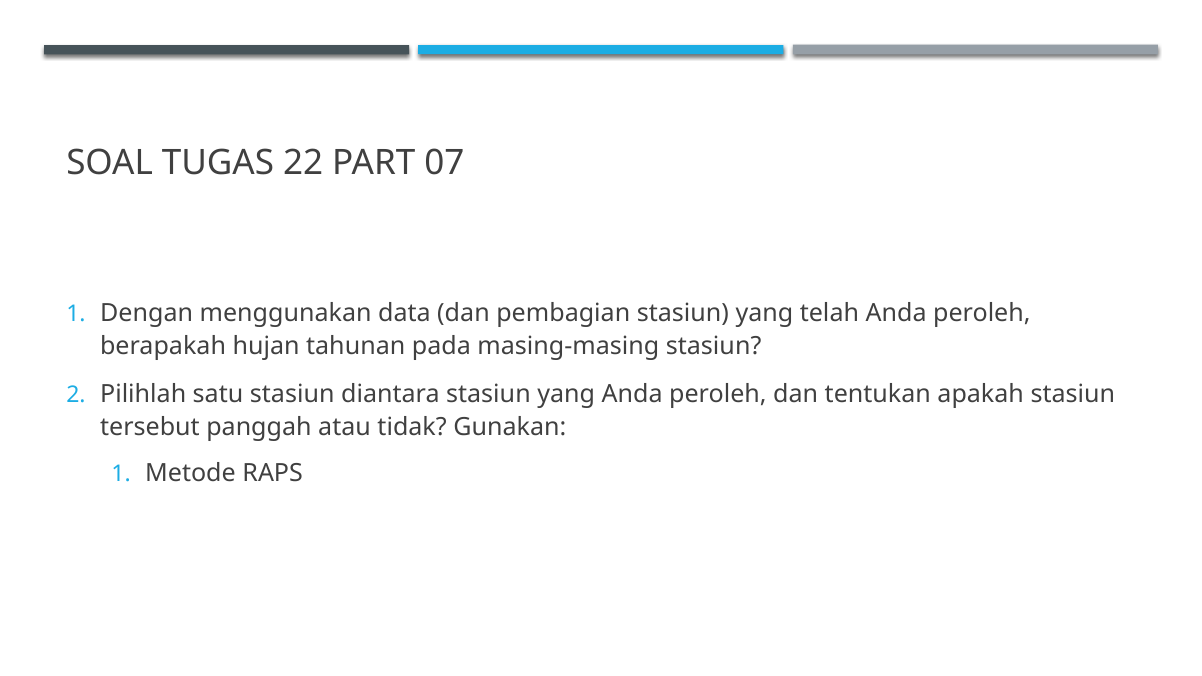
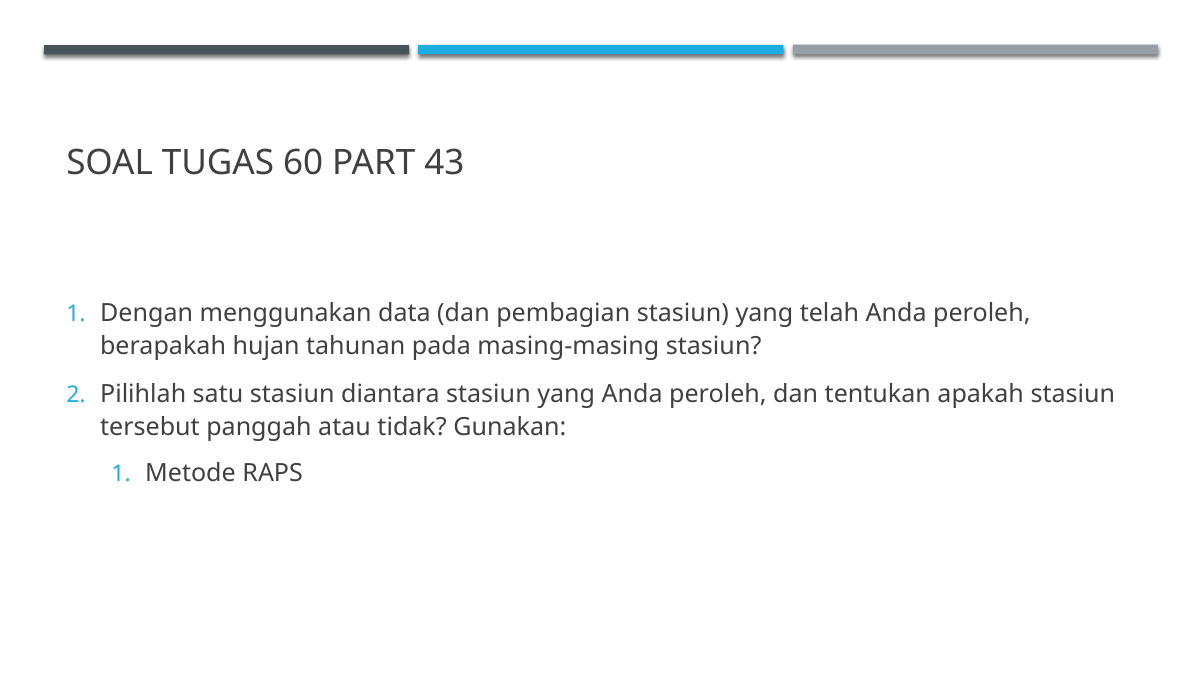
22: 22 -> 60 (303, 163)
07: 07 -> 43 (444, 163)
